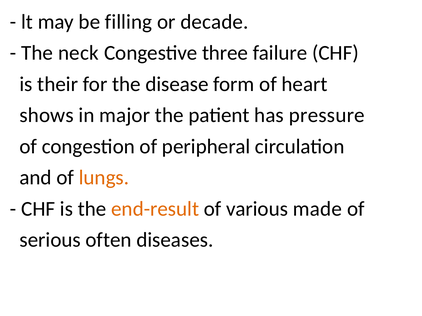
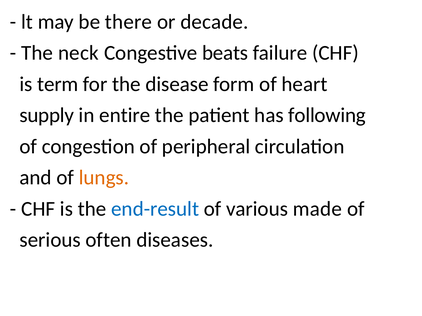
filling: filling -> there (129, 22)
three: three -> beats (225, 53)
their: their -> term (58, 84)
shows: shows -> supply (47, 116)
major: major -> entire (125, 116)
pressure: pressure -> following (327, 116)
end-result colour: orange -> blue (155, 209)
